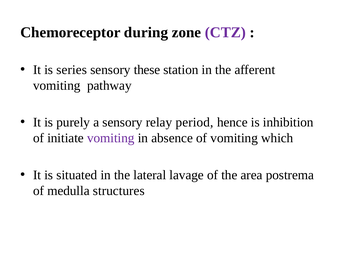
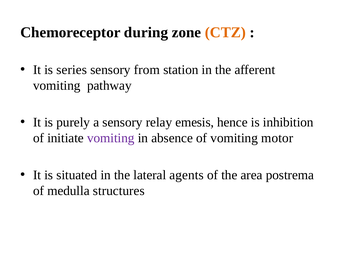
CTZ colour: purple -> orange (225, 32)
these: these -> from (147, 70)
period: period -> emesis (195, 122)
which: which -> motor (277, 138)
lavage: lavage -> agents (187, 175)
